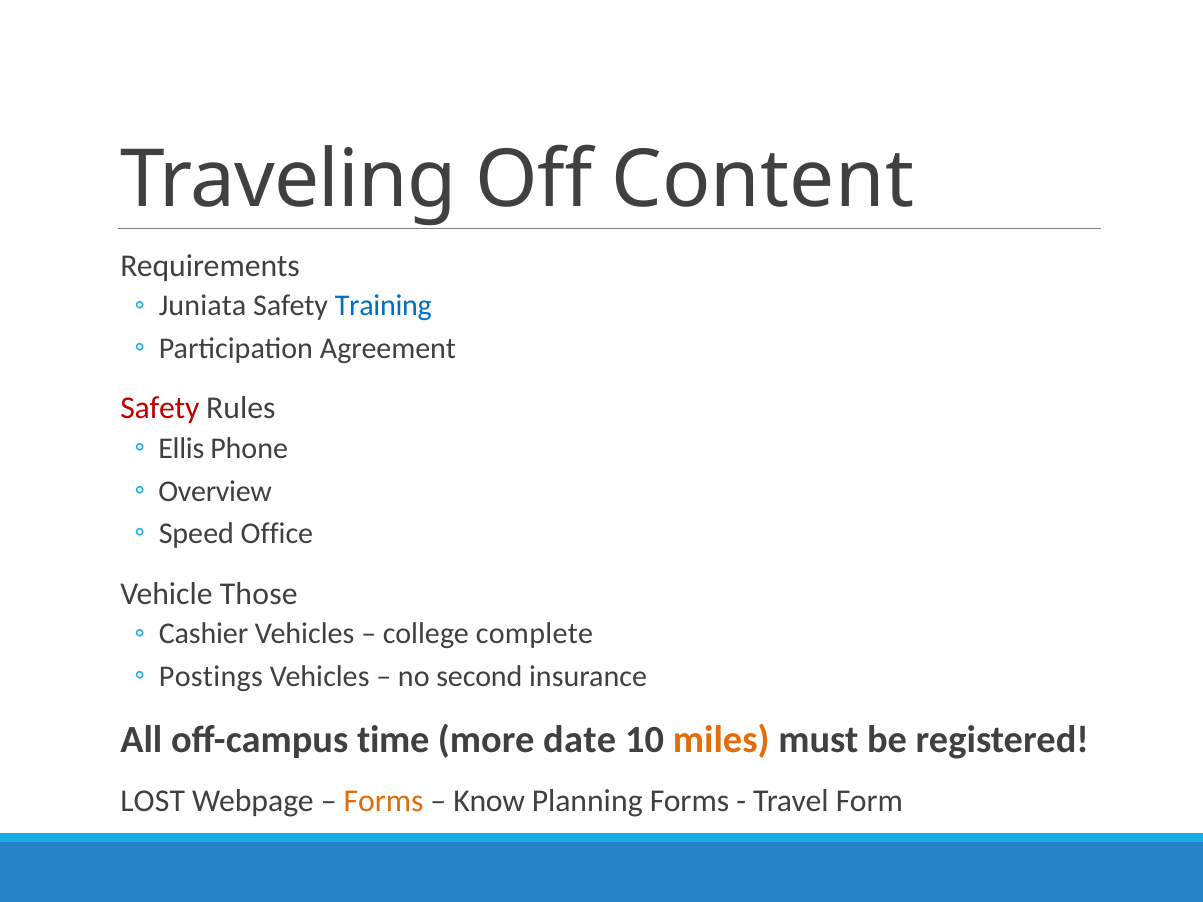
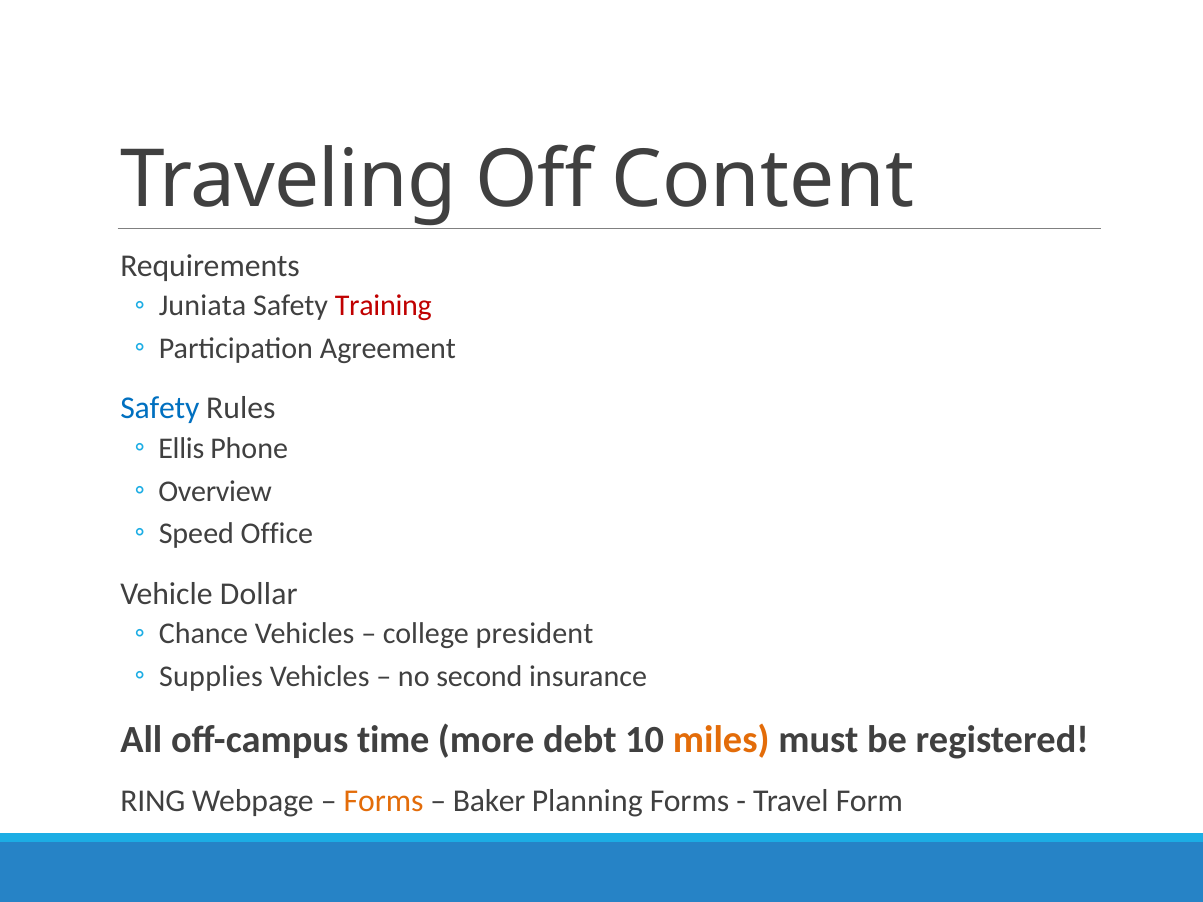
Training colour: blue -> red (383, 306)
Safety colour: red -> blue (160, 409)
Those: Those -> Dollar (259, 594)
Cashier: Cashier -> Chance (203, 634)
complete: complete -> president (535, 634)
Postings: Postings -> Supplies (211, 676)
date: date -> debt (580, 740)
LOST: LOST -> RING (153, 801)
Know: Know -> Baker (489, 801)
